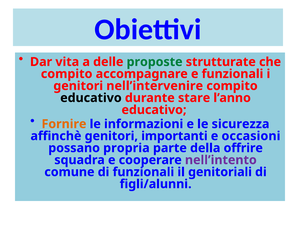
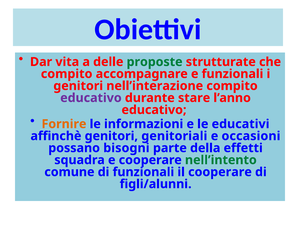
nell’intervenire: nell’intervenire -> nell’interazione (155, 86)
educativo colour: black -> purple (91, 98)
sicurezza: sicurezza -> educativi (241, 124)
importanti: importanti -> genitoriali (174, 136)
propria: propria -> bisogni (126, 148)
offrire: offrire -> effetti (243, 148)
nell’intento colour: purple -> green (221, 160)
il genitoriali: genitoriali -> cooperare (220, 172)
